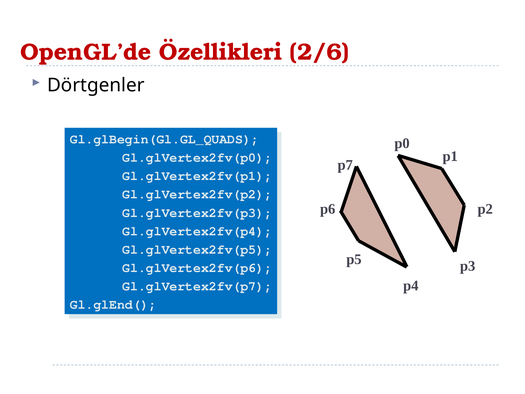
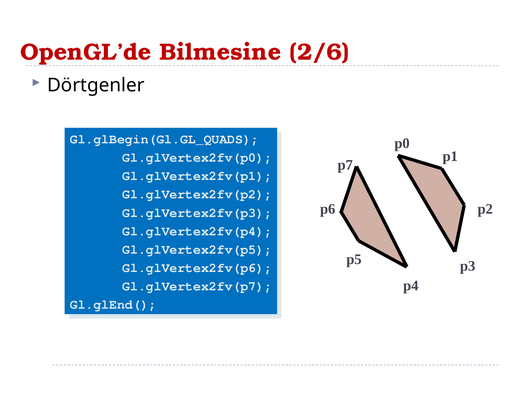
Özellikleri: Özellikleri -> Bilmesine (220, 52)
